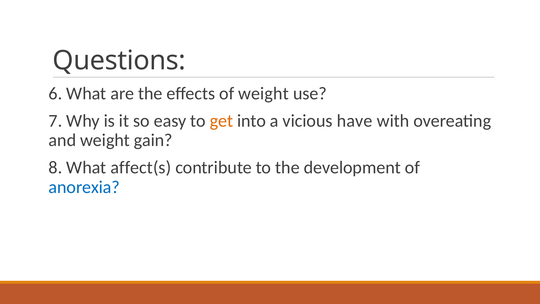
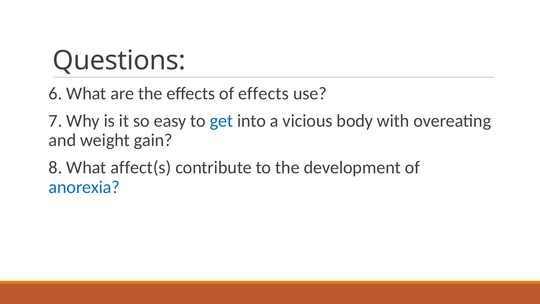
of weight: weight -> effects (263, 93)
get colour: orange -> blue (221, 121)
have: have -> body (355, 121)
